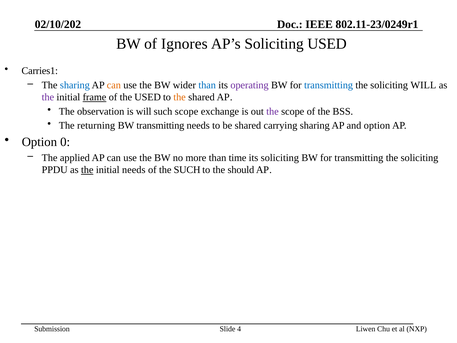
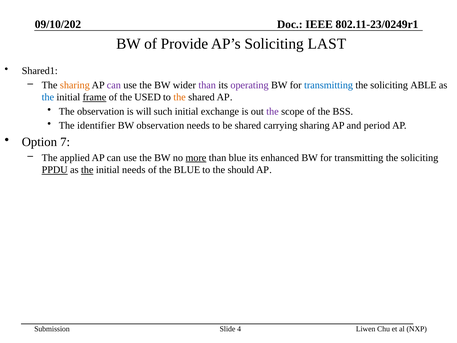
02/10/202: 02/10/202 -> 09/10/202 (58, 24)
Ignores: Ignores -> Provide (184, 44)
Soliciting USED: USED -> LAST (327, 44)
Carries1: Carries1 -> Shared1 (40, 71)
sharing colour: blue -> orange (75, 85)
can colour: orange -> purple (114, 85)
than colour: blue -> purple (207, 85)
soliciting WILL: WILL -> ABLE (423, 85)
the colour: purple -> blue (48, 97)
such scope: scope -> initial (187, 111)
returning: returning -> identifier (96, 126)
BW transmitting: transmitting -> observation (160, 126)
and option: option -> period (377, 126)
0: 0 -> 7 (65, 142)
more underline: none -> present (196, 158)
than time: time -> blue (237, 158)
its soliciting: soliciting -> enhanced (280, 158)
PPDU underline: none -> present (55, 170)
the SUCH: SUCH -> BLUE (187, 170)
